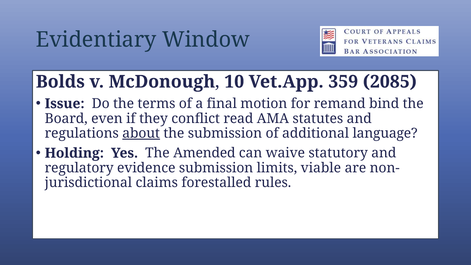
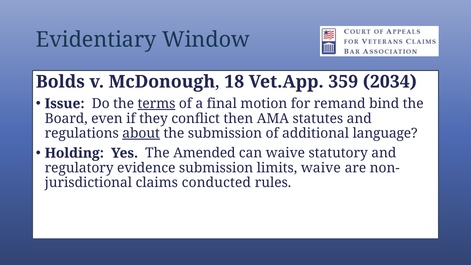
10: 10 -> 18 (234, 82)
2085: 2085 -> 2034 (390, 82)
terms underline: none -> present (156, 104)
read: read -> then (238, 118)
limits viable: viable -> waive (321, 168)
forestalled: forestalled -> conducted (216, 183)
